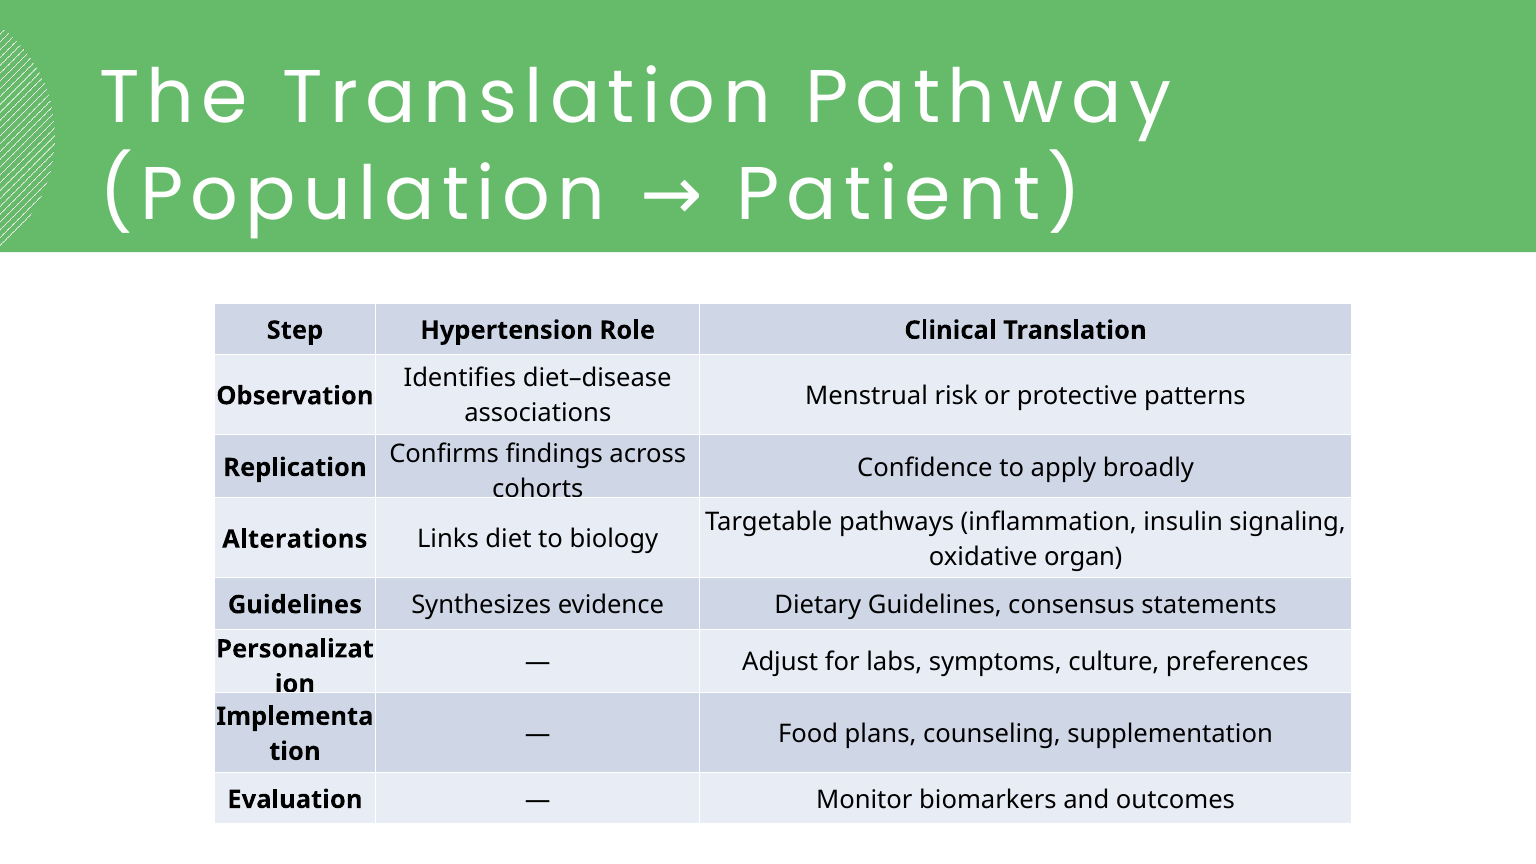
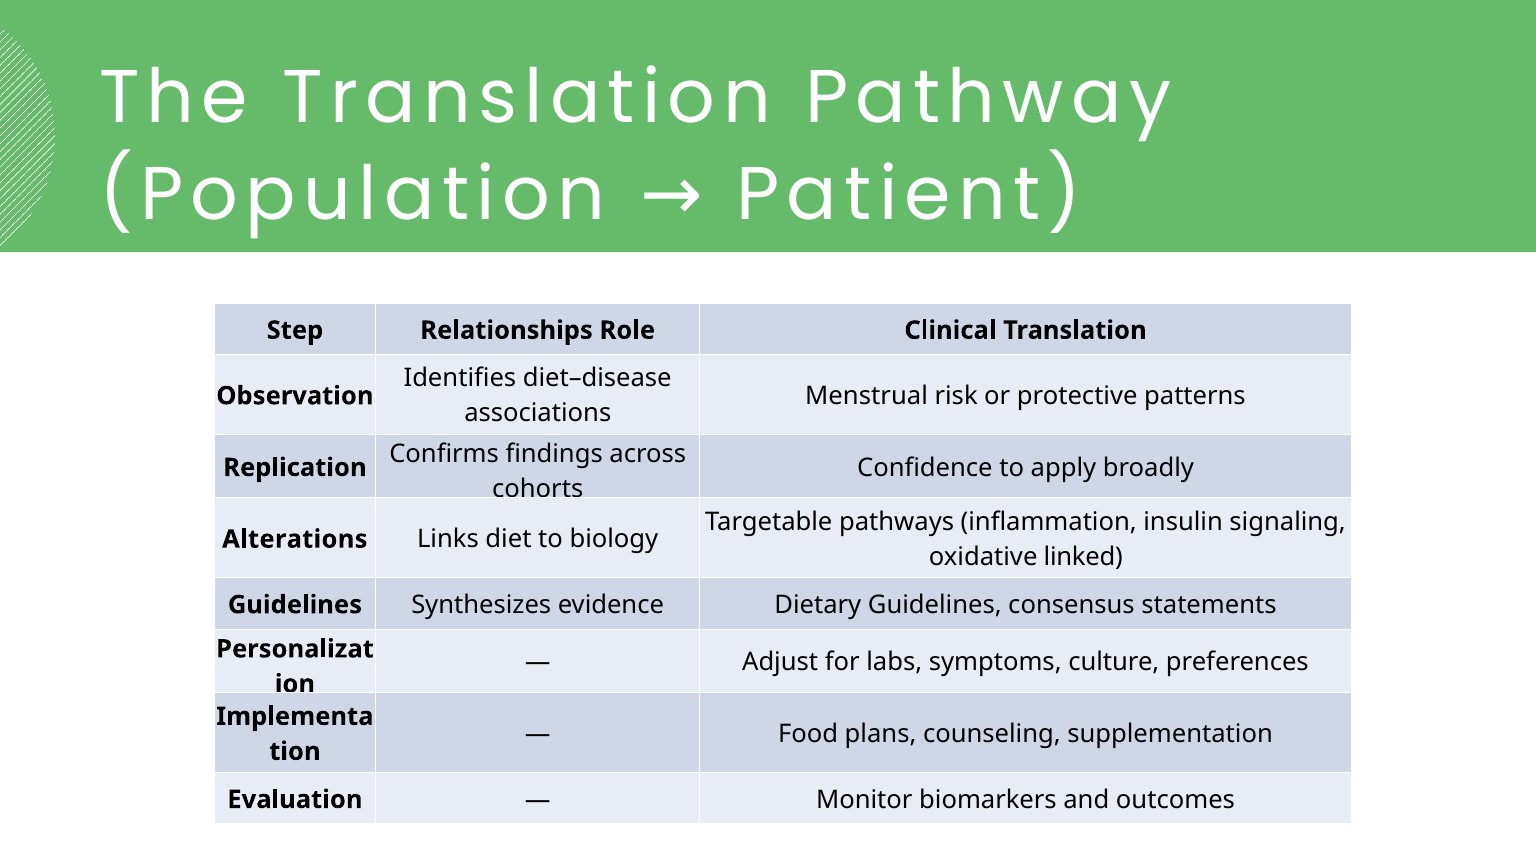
Hypertension: Hypertension -> Relationships (507, 330)
organ: organ -> linked (1083, 557)
